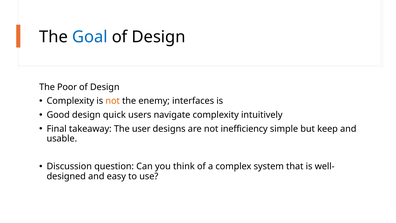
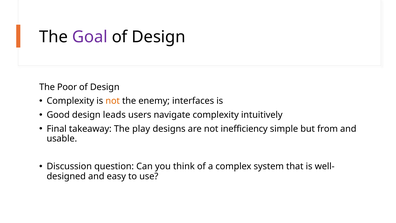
Goal colour: blue -> purple (90, 37)
quick: quick -> leads (114, 115)
user: user -> play (141, 129)
keep: keep -> from (328, 129)
